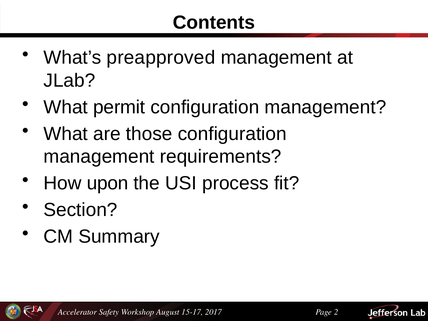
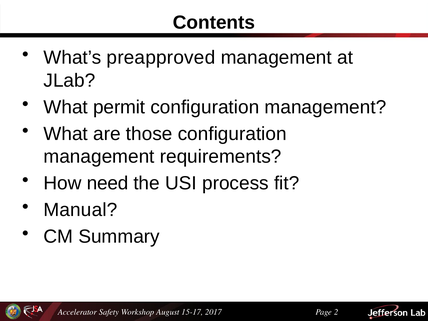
upon: upon -> need (108, 183)
Section: Section -> Manual (80, 210)
